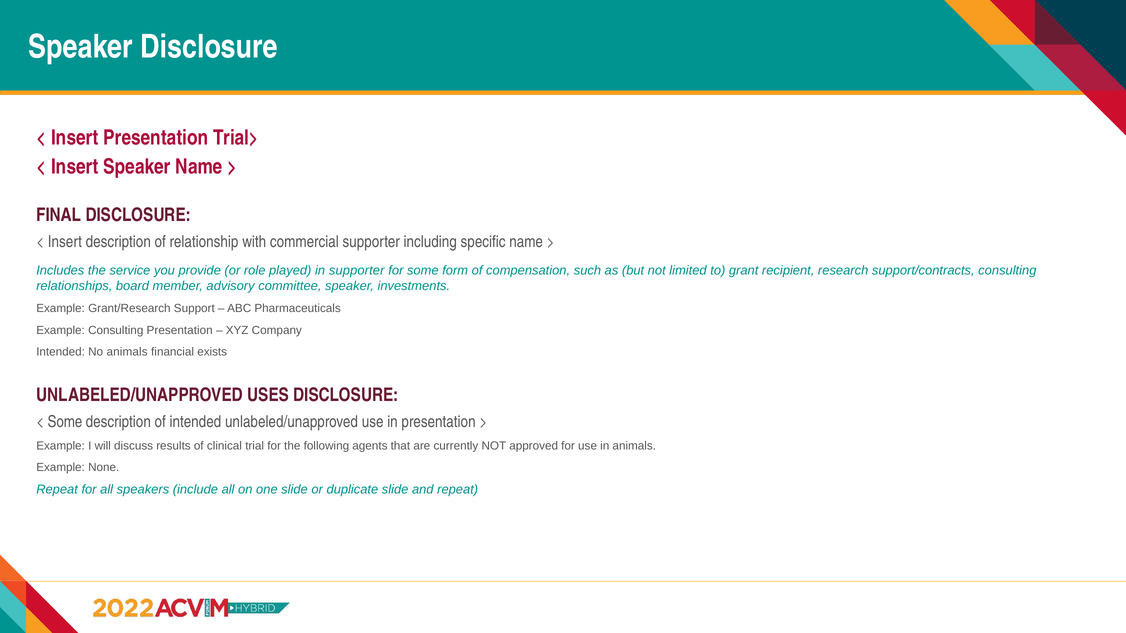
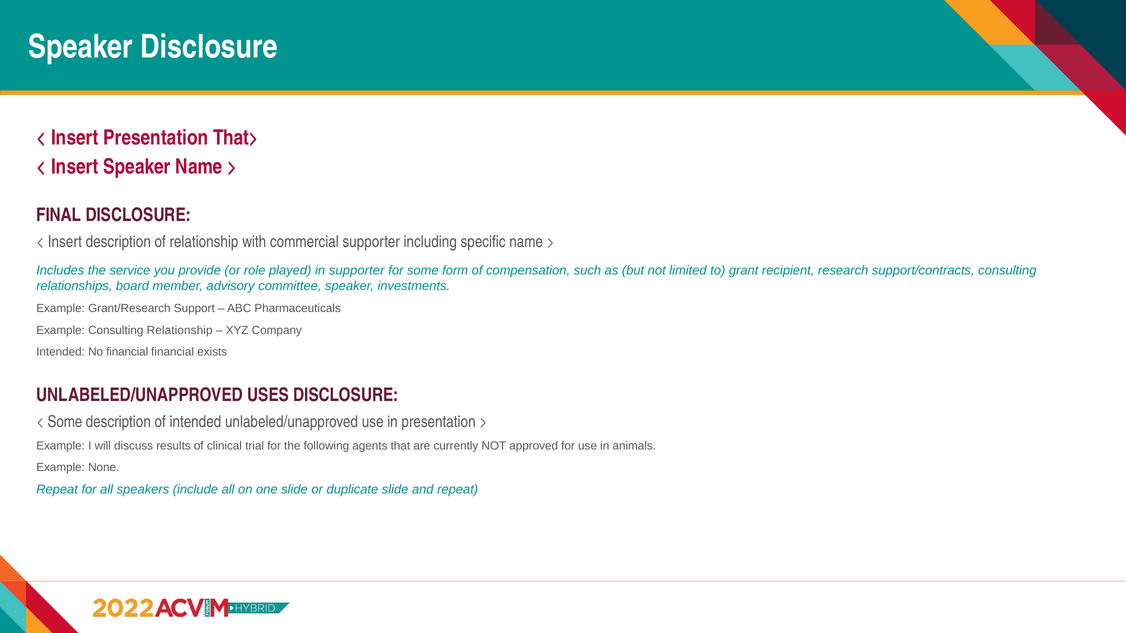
Trial>: Trial> -> That> (236, 138)
Consulting Presentation: Presentation -> Relationship (180, 330)
No animals: animals -> financial (127, 352)
